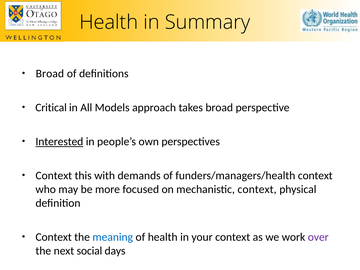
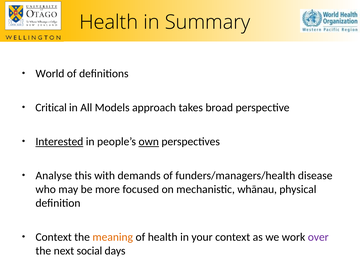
Broad: Broad -> World (50, 74)
own underline: none -> present (149, 142)
Context: Context -> Analyse (54, 176)
funders/managers/health context: context -> disease (315, 176)
mechanistic context: context -> whānau (257, 189)
meaning colour: blue -> orange (113, 237)
